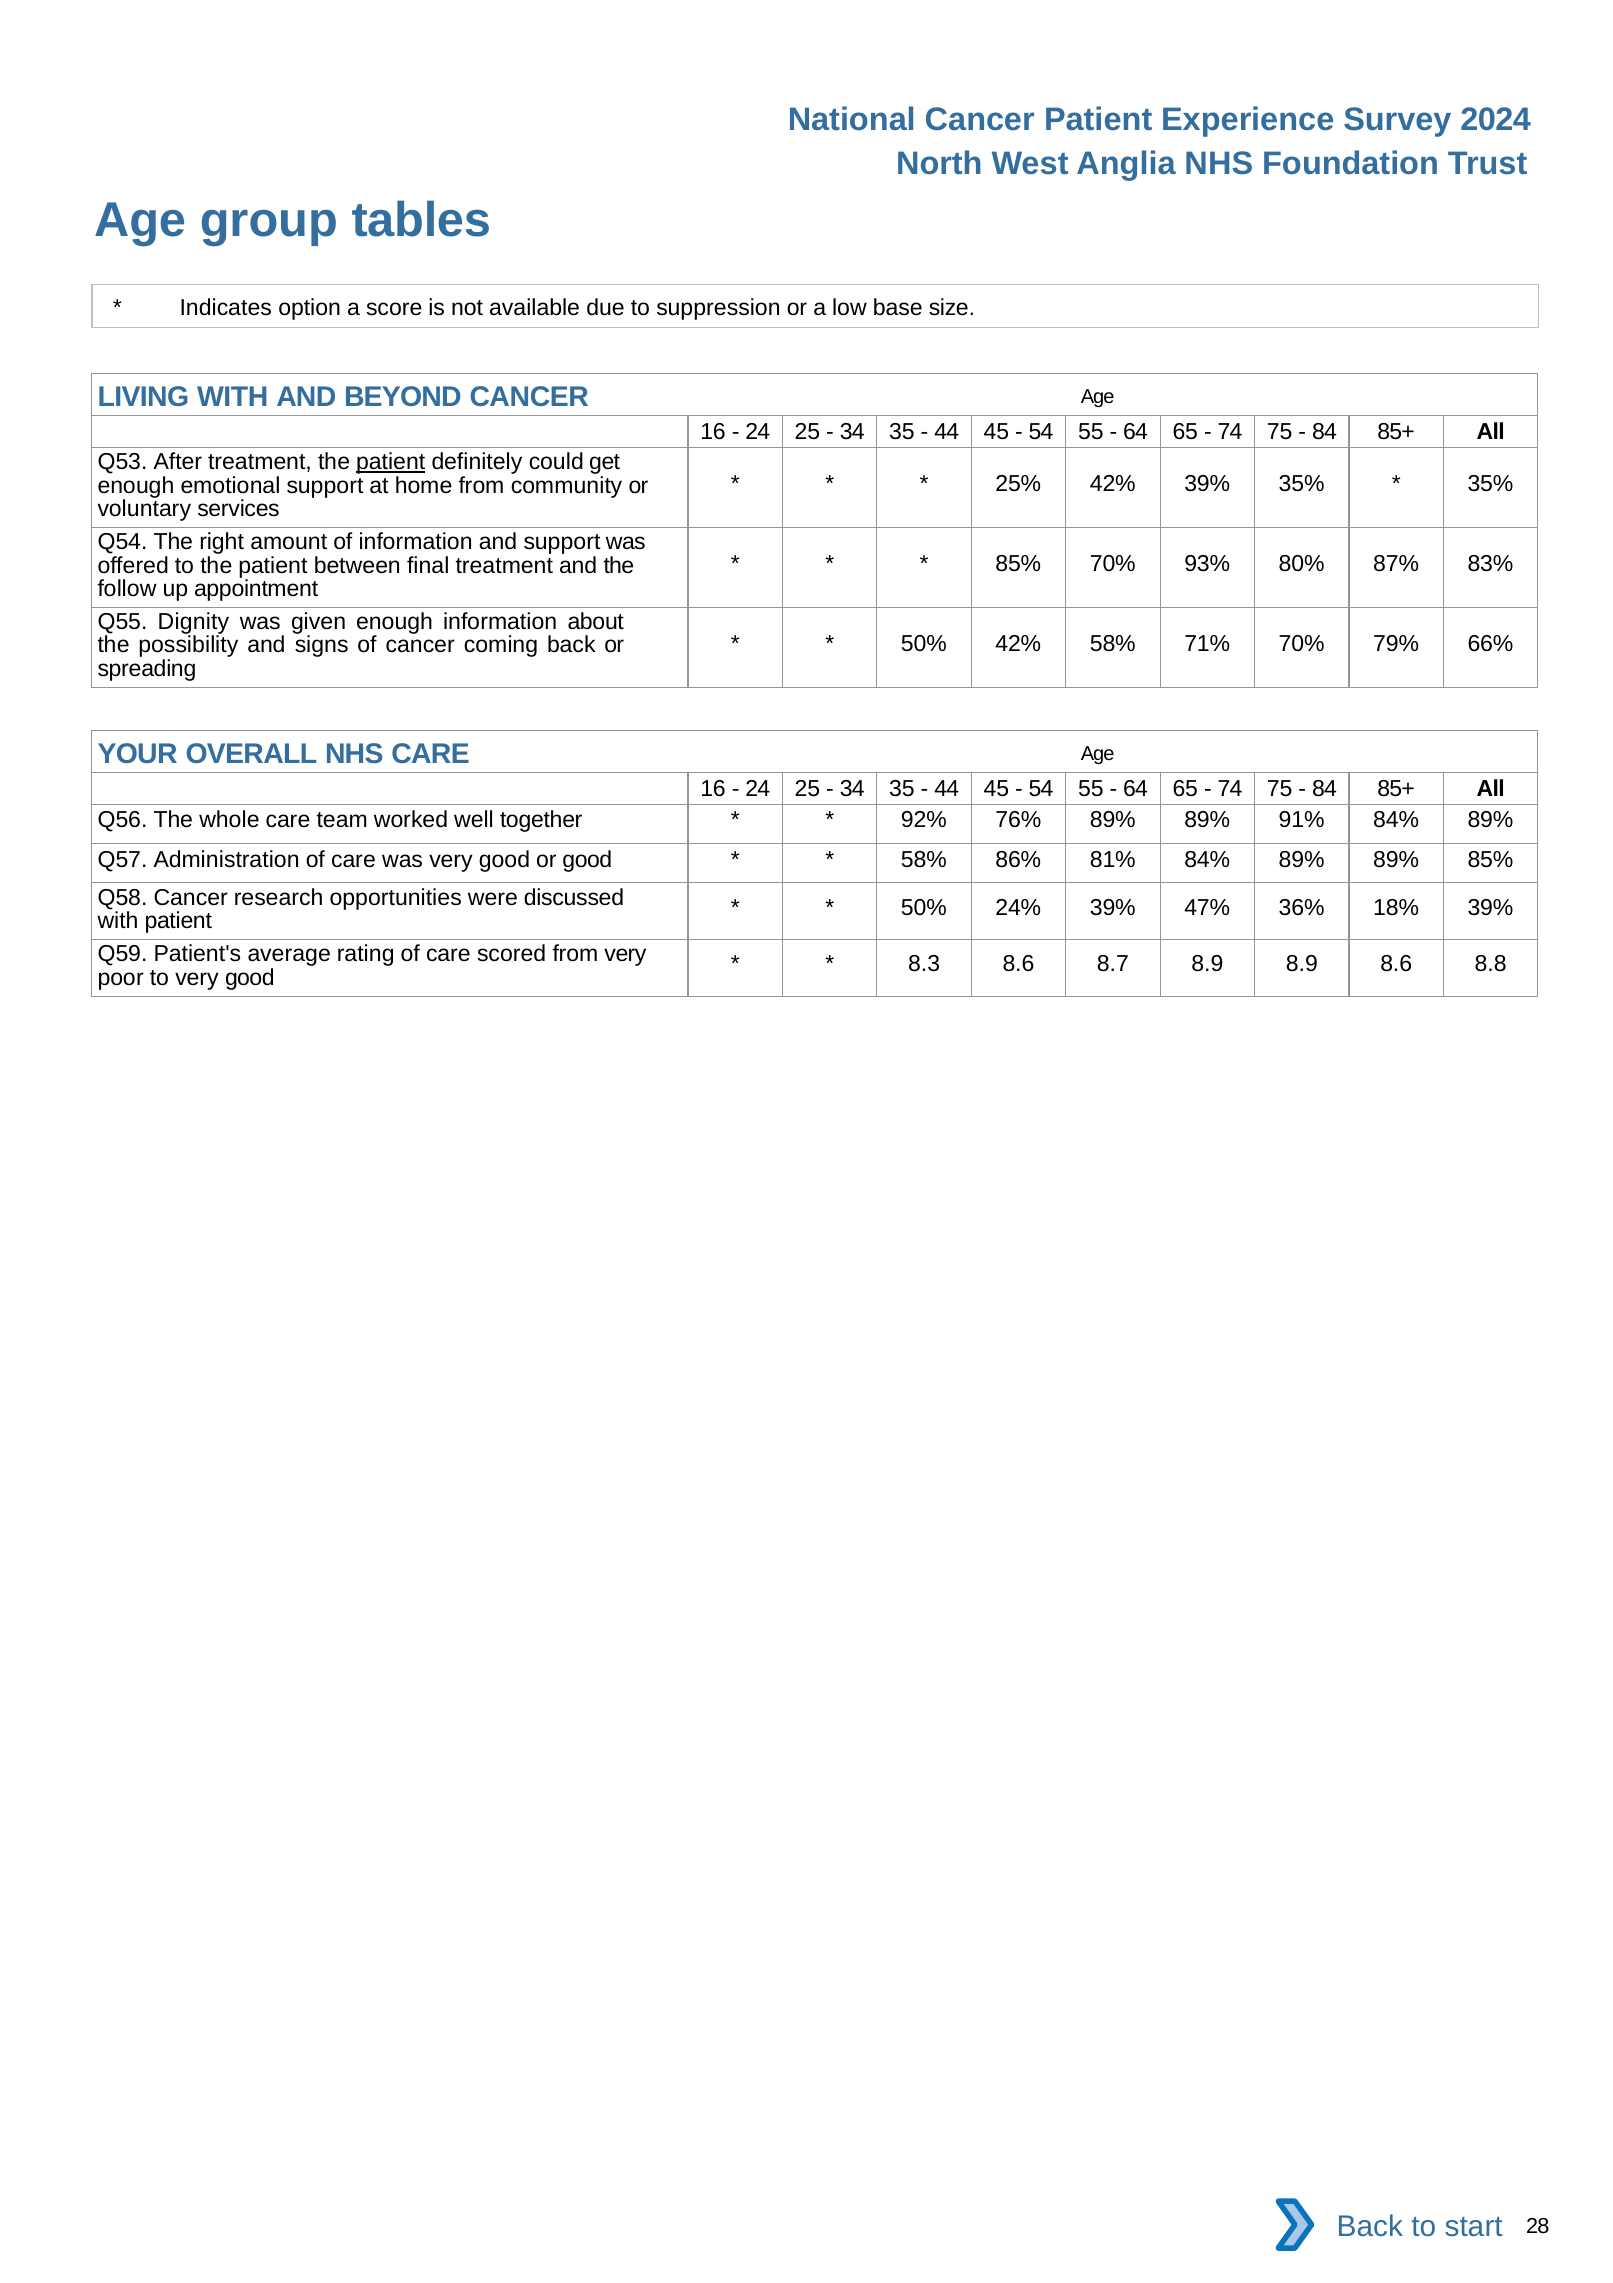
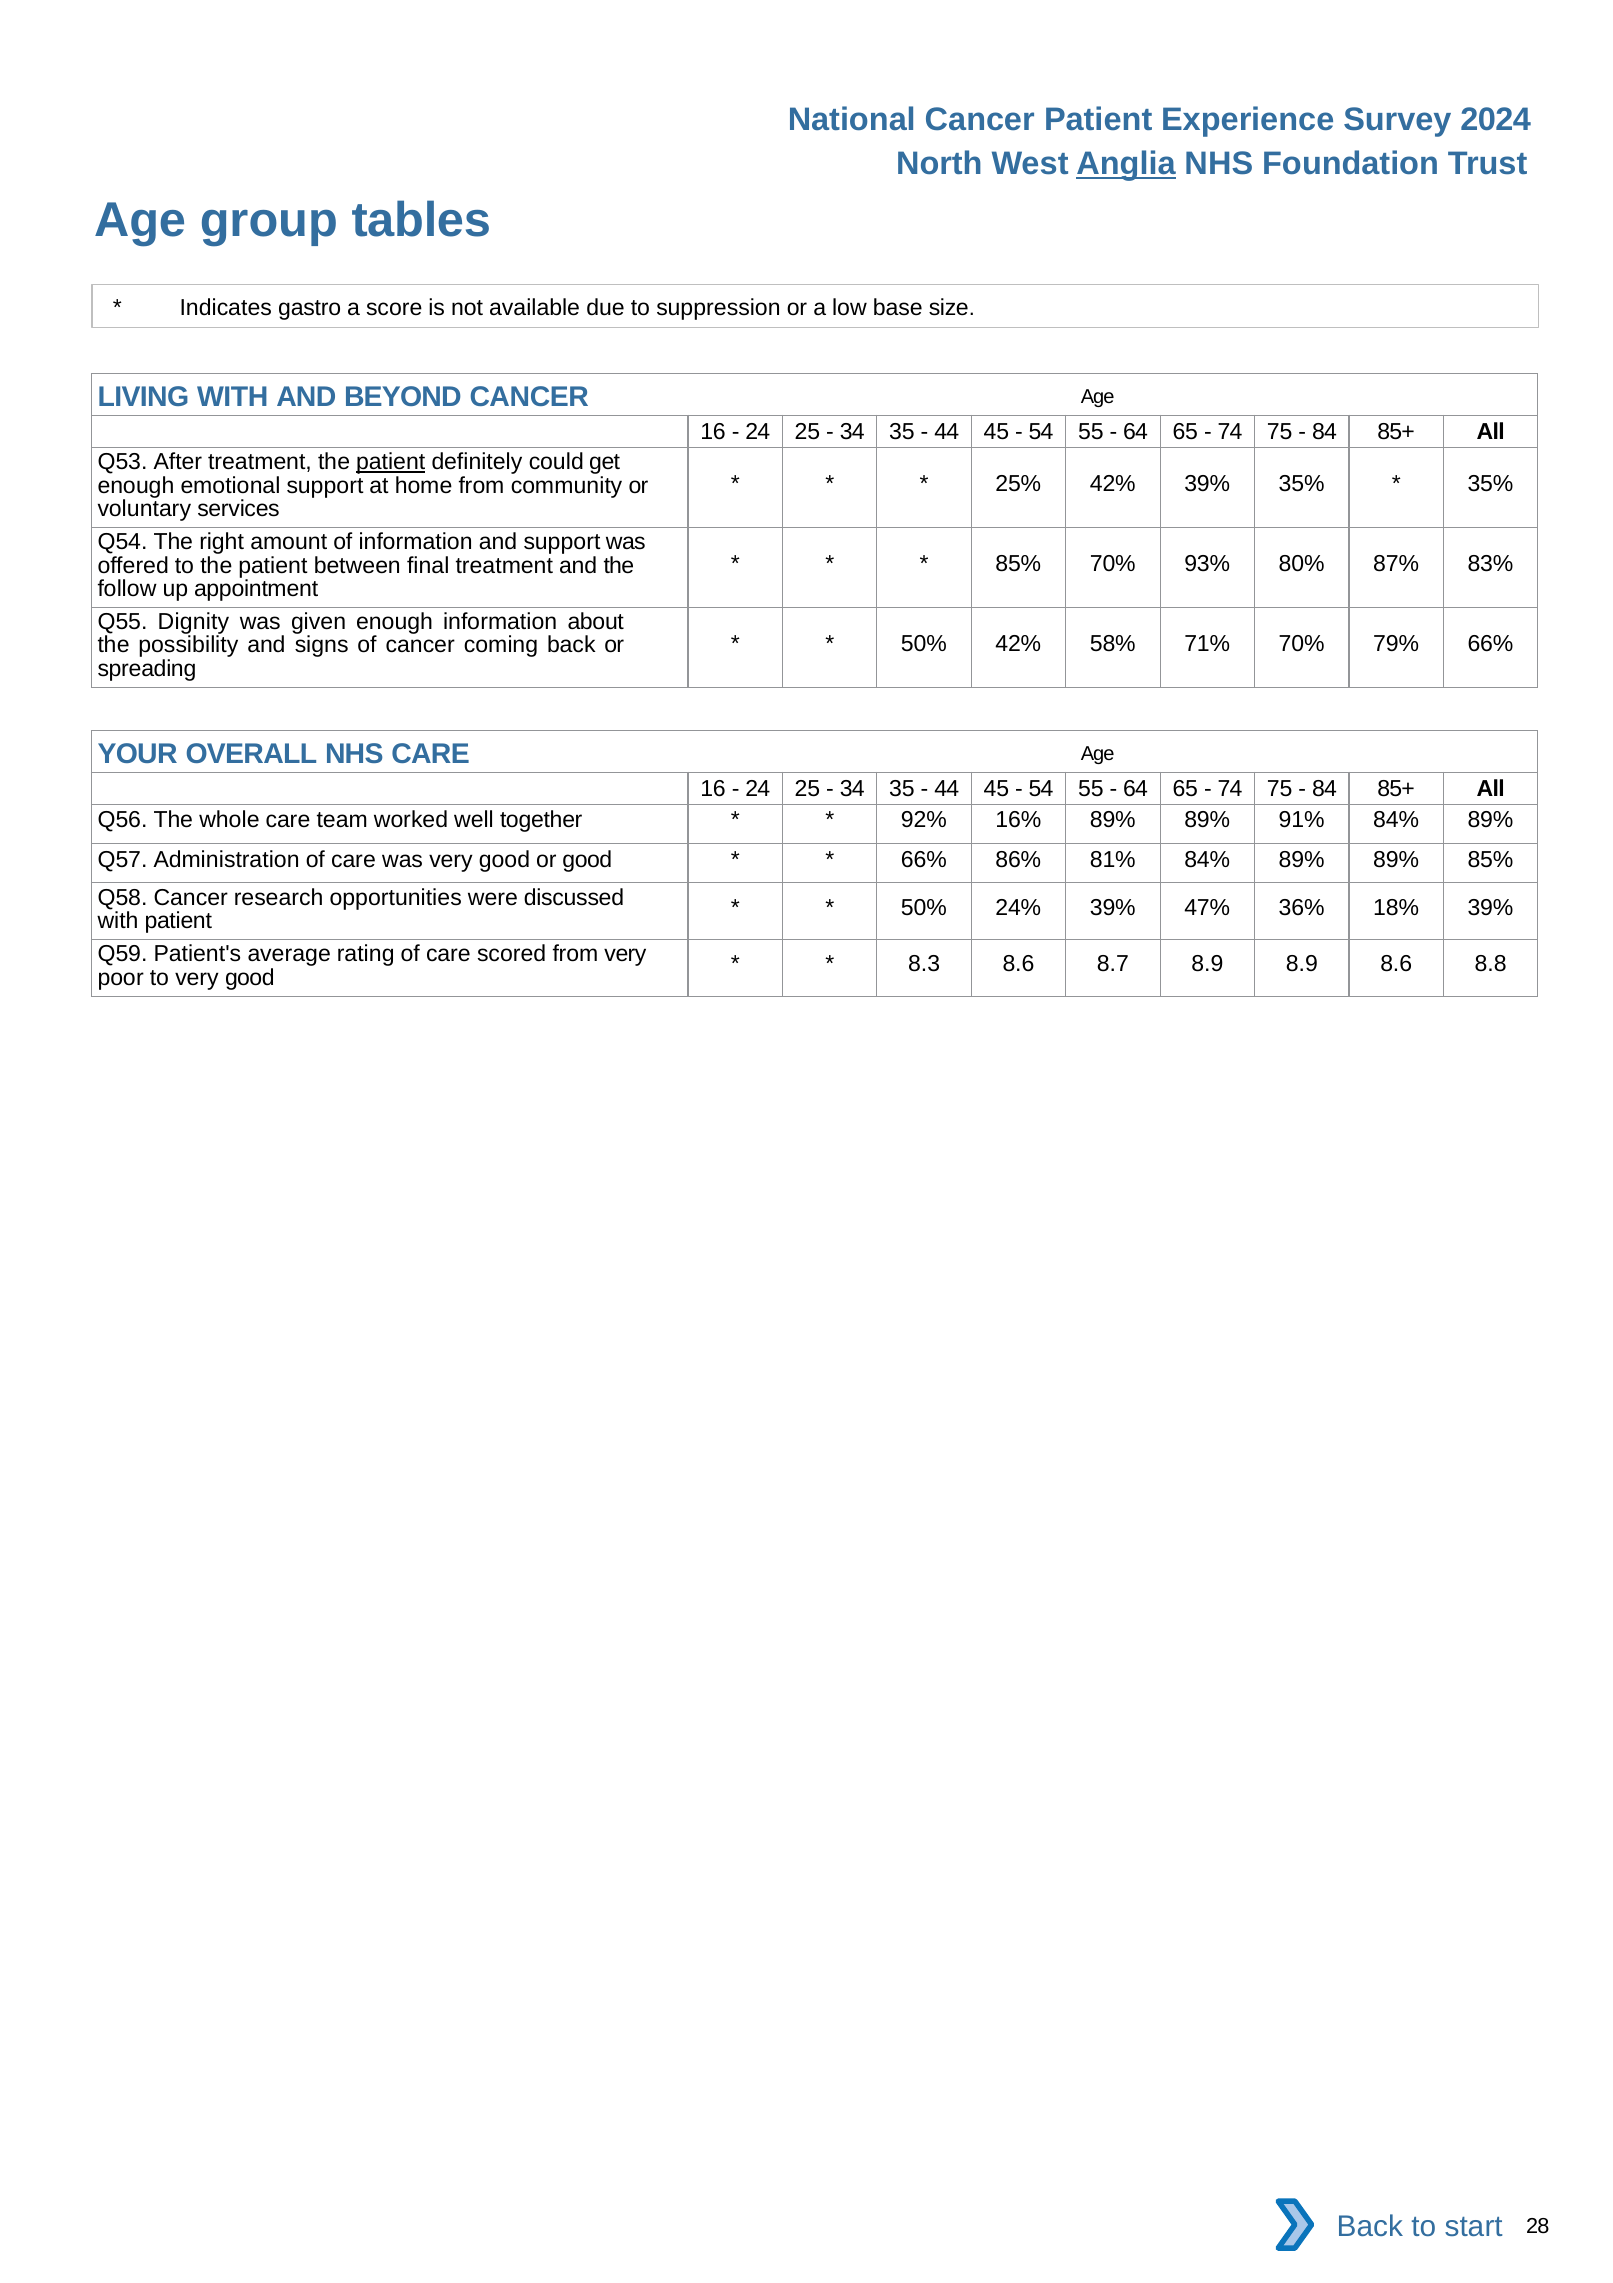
Anglia underline: none -> present (1126, 164)
option: option -> gastro (310, 308)
76%: 76% -> 16% (1018, 820)
58%: 58% -> 66% (924, 859)
